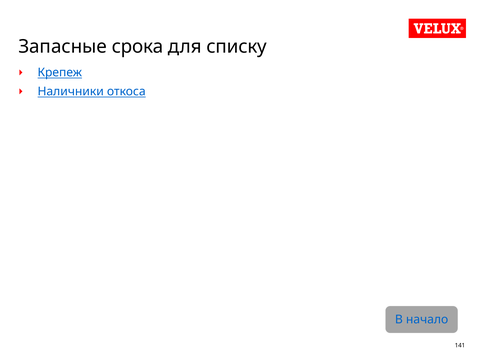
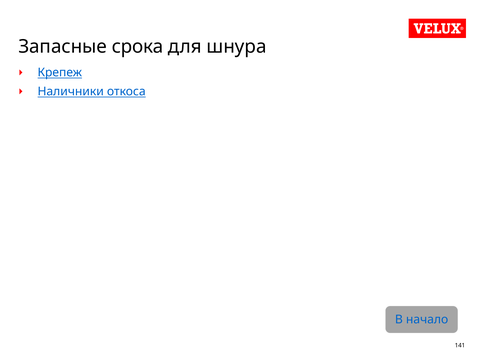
списку: списку -> шнура (237, 47)
